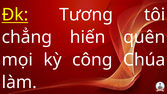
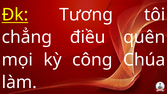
hiến: hiến -> điều (88, 37)
